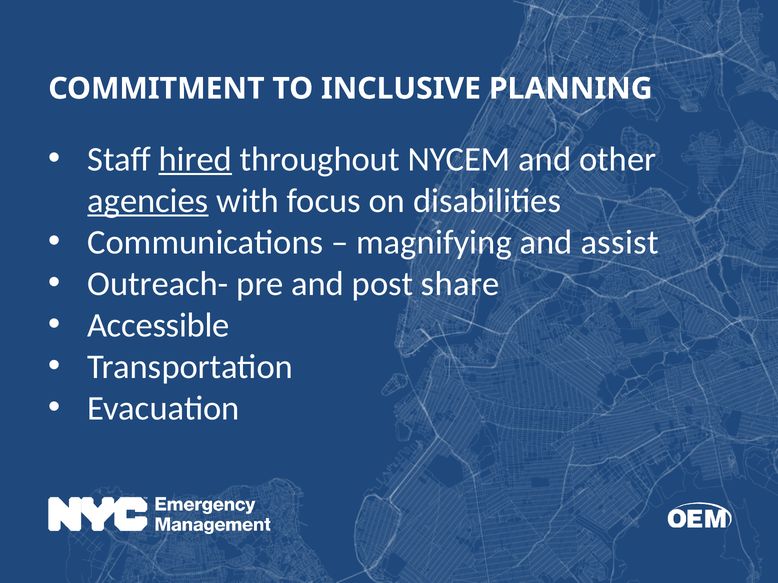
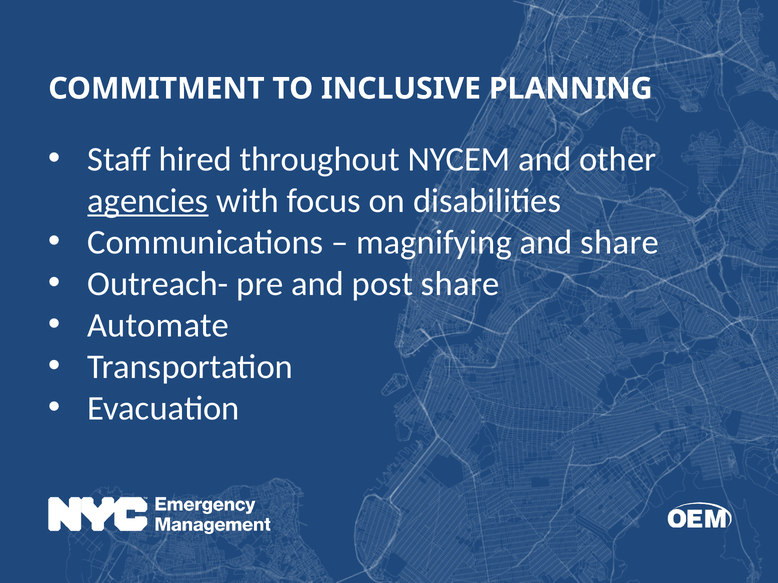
hired underline: present -> none (195, 159)
and assist: assist -> share (620, 242)
Accessible: Accessible -> Automate (158, 325)
